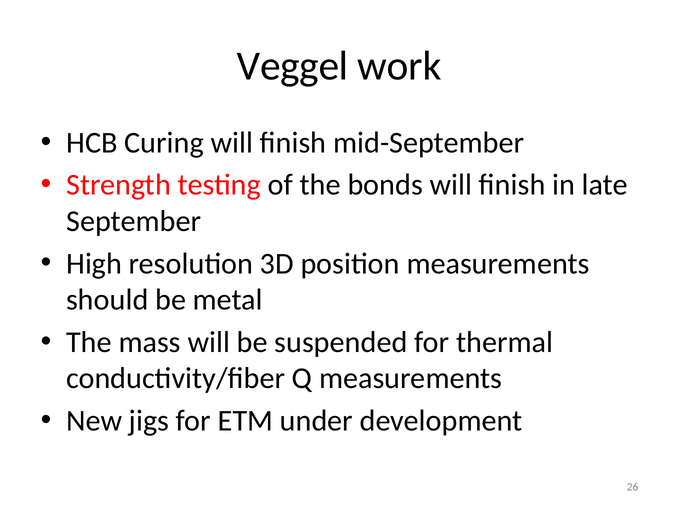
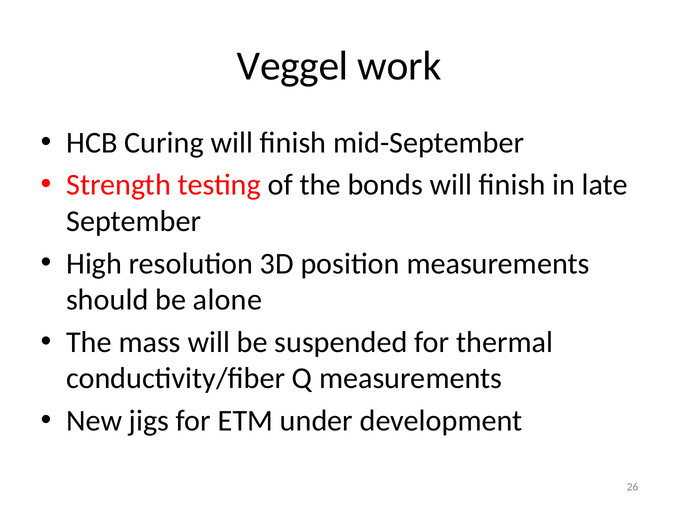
metal: metal -> alone (228, 299)
